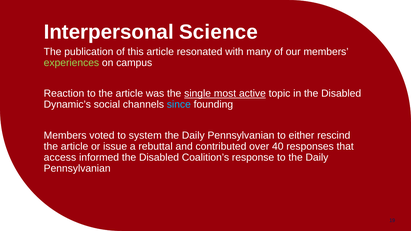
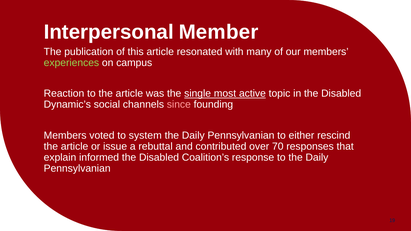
Science: Science -> Member (219, 32)
since colour: light blue -> pink (179, 105)
40: 40 -> 70 (278, 146)
access: access -> explain (60, 158)
